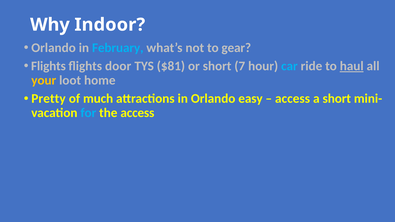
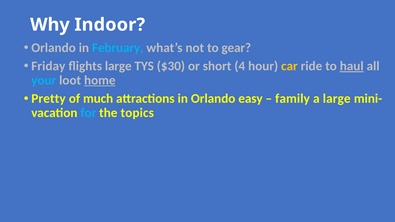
Flights: Flights -> Friday (48, 66)
flights door: door -> large (118, 66)
$81: $81 -> $30 (171, 66)
7: 7 -> 4 (240, 66)
car colour: light blue -> yellow (289, 66)
your colour: yellow -> light blue (44, 80)
home underline: none -> present (100, 80)
access: access -> family (293, 99)
a short: short -> large (337, 99)
the access: access -> topics (137, 113)
